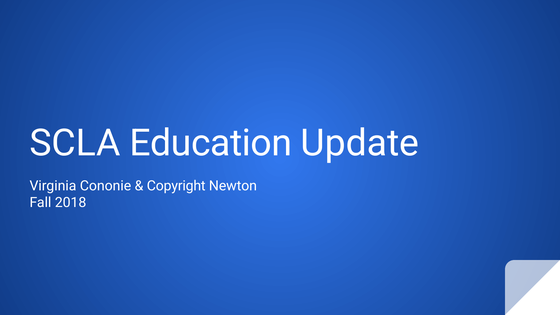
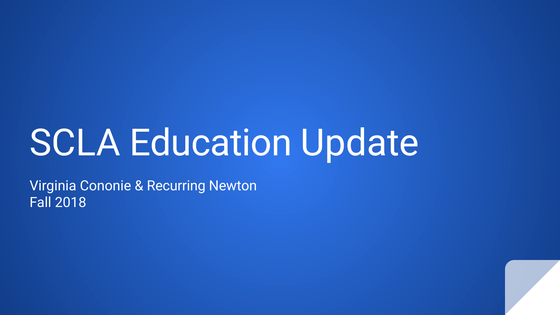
Copyright: Copyright -> Recurring (176, 186)
